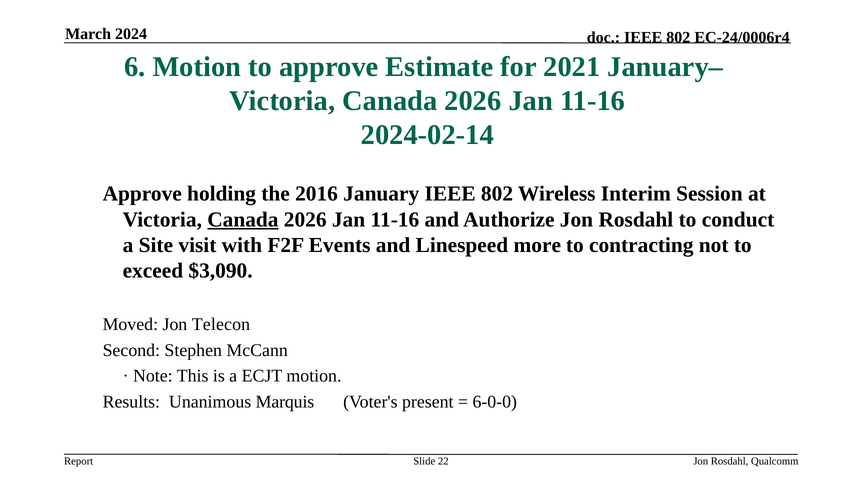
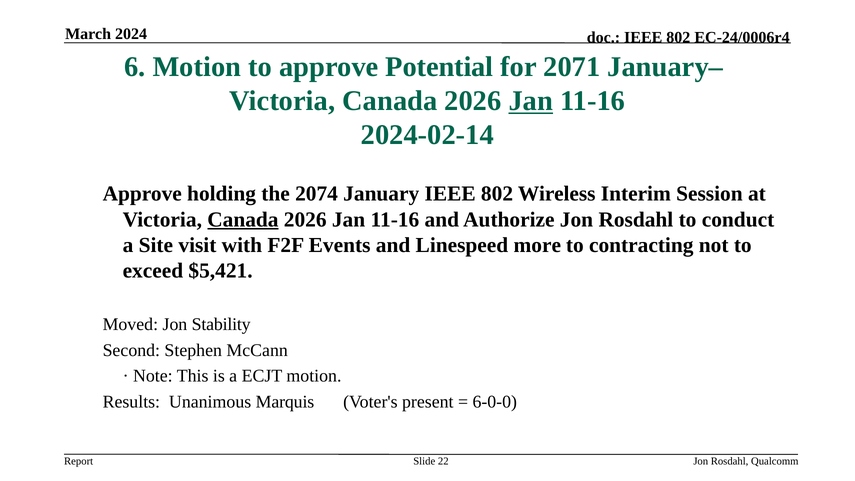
Estimate: Estimate -> Potential (439, 67)
2021: 2021 -> 2071 (572, 67)
Jan underline: none -> present (531, 101)
2016: 2016 -> 2074 (317, 194)
$3,090: $3,090 -> $5,421 (221, 271)
Telecon: Telecon -> Stability (221, 324)
